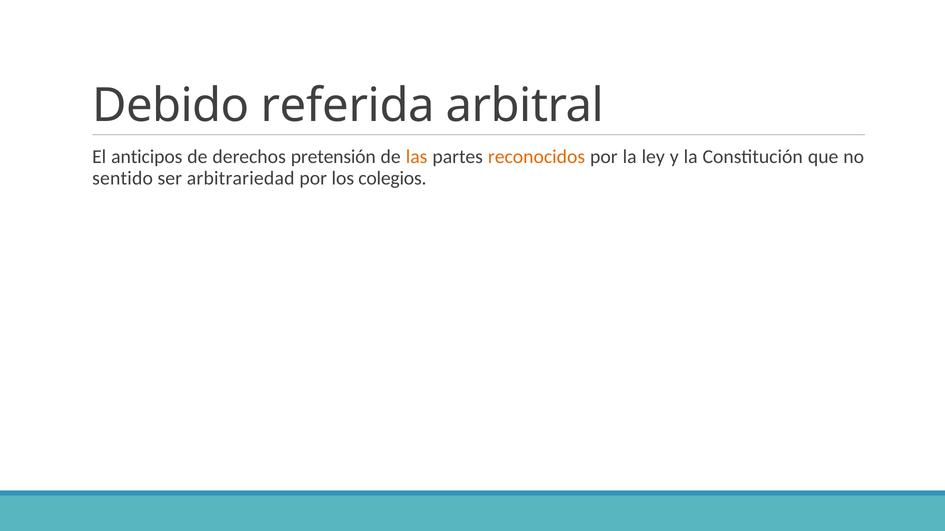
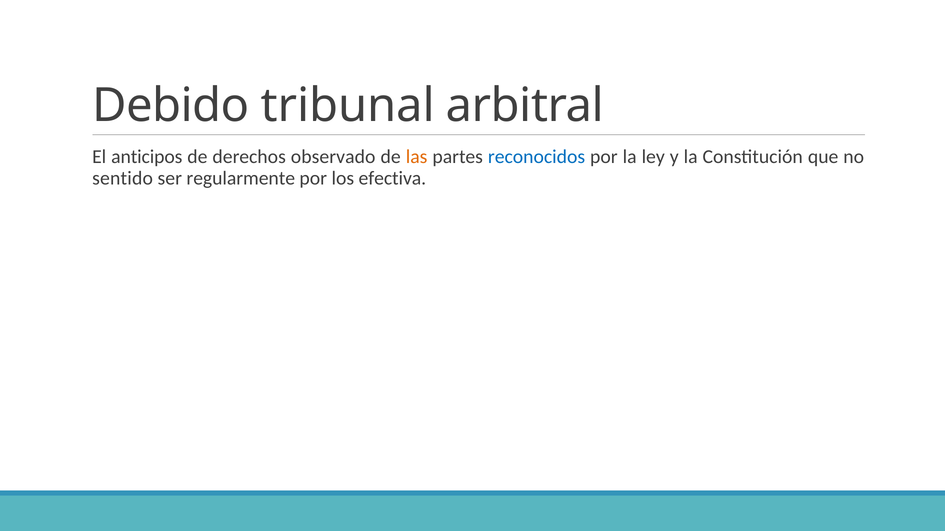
referida: referida -> tribunal (348, 106)
pretensión: pretensión -> observado (333, 157)
reconocidos colour: orange -> blue (537, 157)
arbitrariedad: arbitrariedad -> regularmente (241, 178)
colegios: colegios -> efectiva (392, 178)
